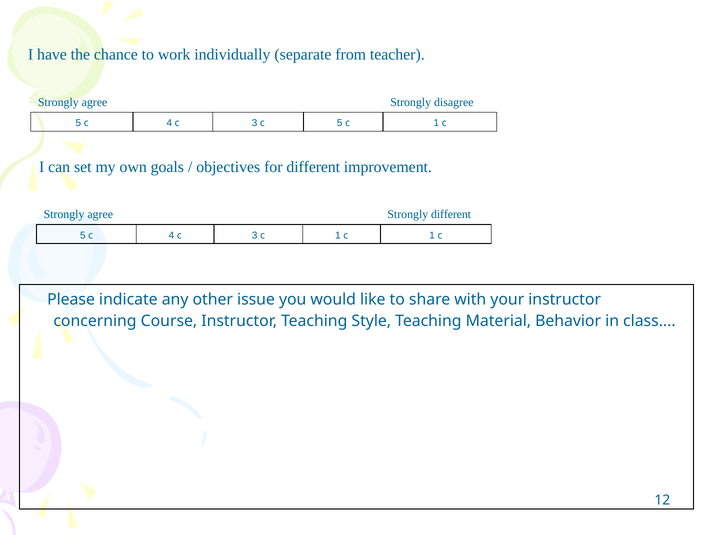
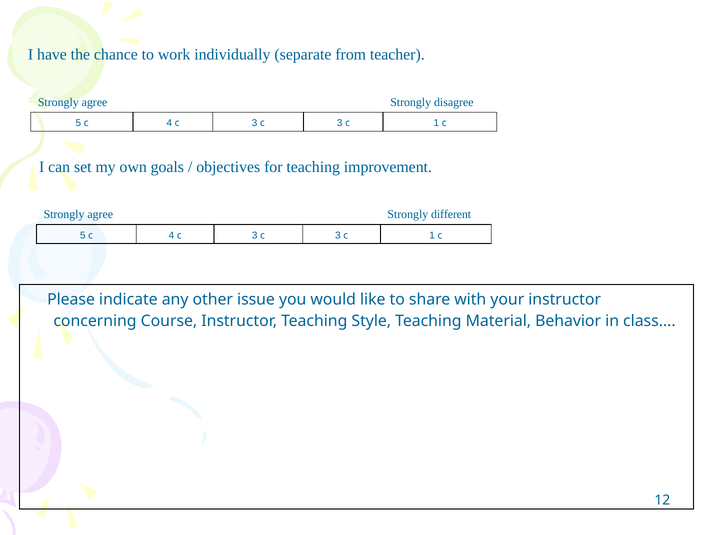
5: 5 -> 3 (340, 123)
for different: different -> teaching (313, 167)
1: 1 -> 3 (338, 235)
